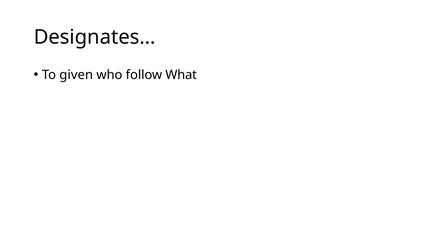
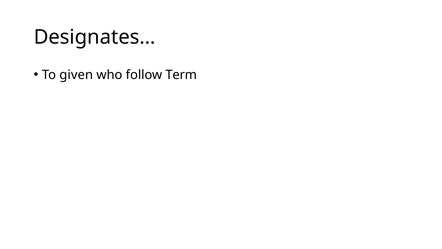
What: What -> Term (181, 75)
